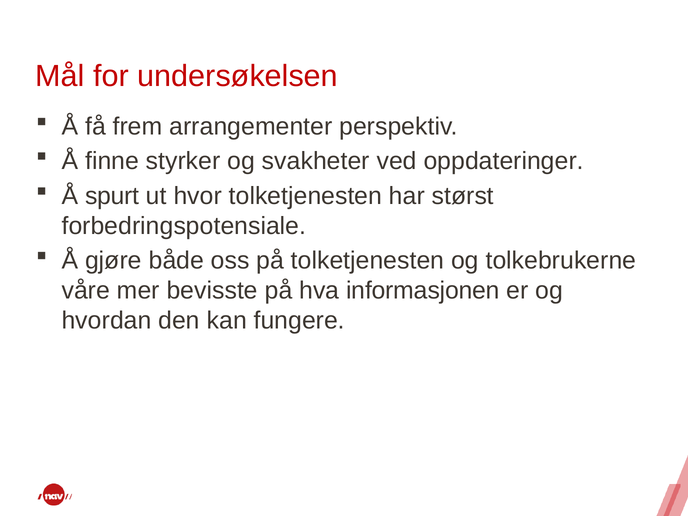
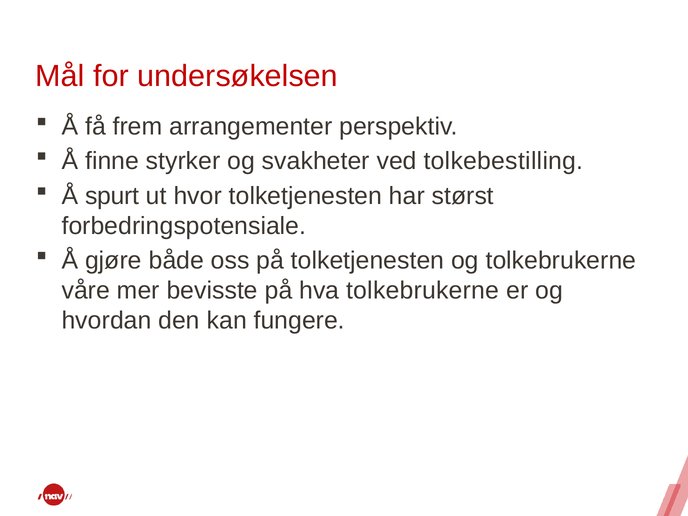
oppdateringer: oppdateringer -> tolkebestilling (504, 161)
hva informasjonen: informasjonen -> tolkebrukerne (423, 291)
